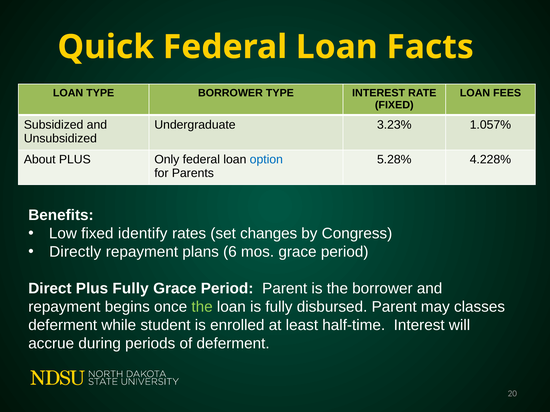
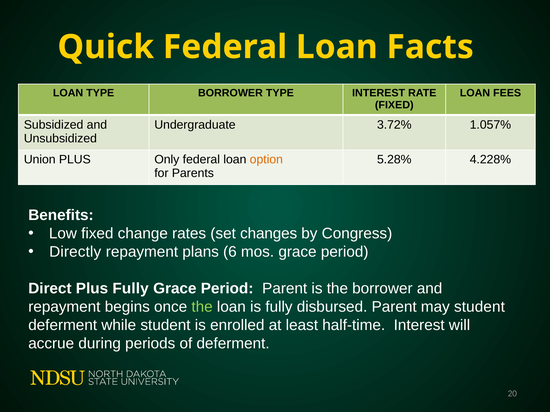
3.23%: 3.23% -> 3.72% (394, 125)
About: About -> Union (40, 160)
option colour: blue -> orange (266, 160)
identify: identify -> change (143, 234)
may classes: classes -> student (479, 307)
